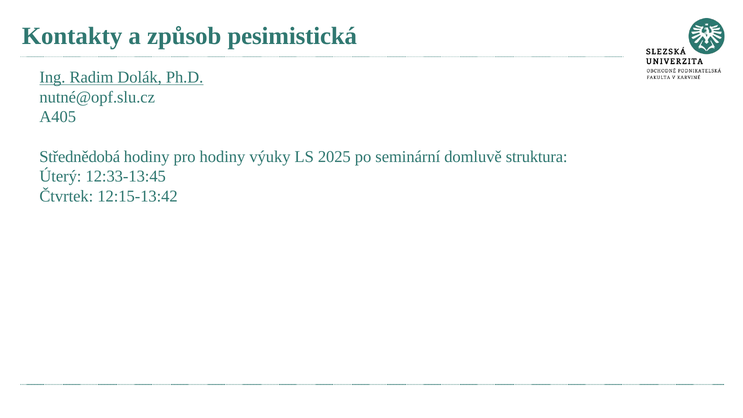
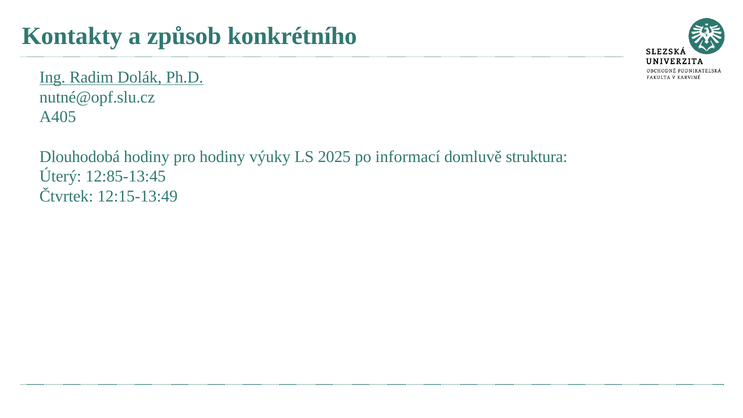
pesimistická: pesimistická -> konkrétního (292, 36)
Střednědobá: Střednědobá -> Dlouhodobá (80, 157)
seminární: seminární -> informací (408, 157)
12:33-13:45: 12:33-13:45 -> 12:85-13:45 (126, 176)
12:15-13:42: 12:15-13:42 -> 12:15-13:49 (138, 196)
